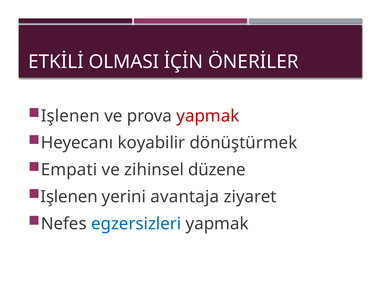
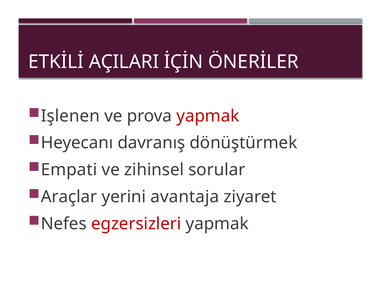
OLMASI: OLMASI -> AÇILARI (124, 62)
koyabilir: koyabilir -> davranış (151, 143)
düzene: düzene -> sorular (217, 170)
Işlenen: Işlenen -> Araçlar (69, 197)
egzersizleri colour: blue -> red (136, 223)
